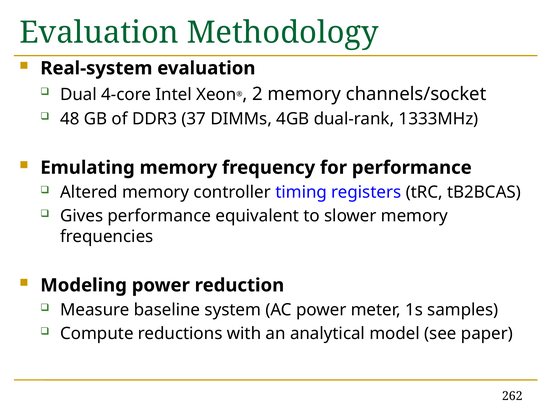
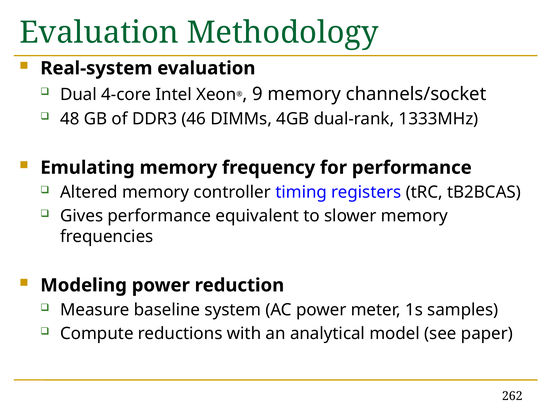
2: 2 -> 9 (257, 94)
37: 37 -> 46 (194, 119)
